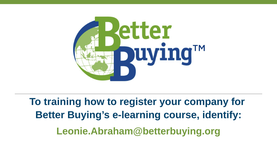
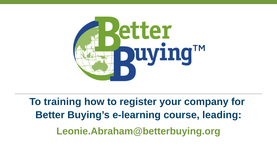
identify: identify -> leading (222, 115)
